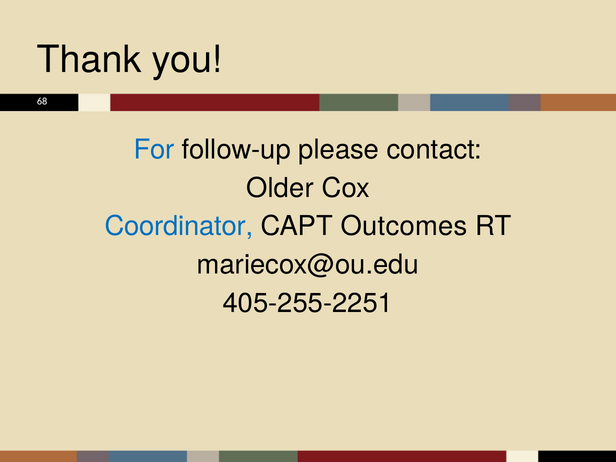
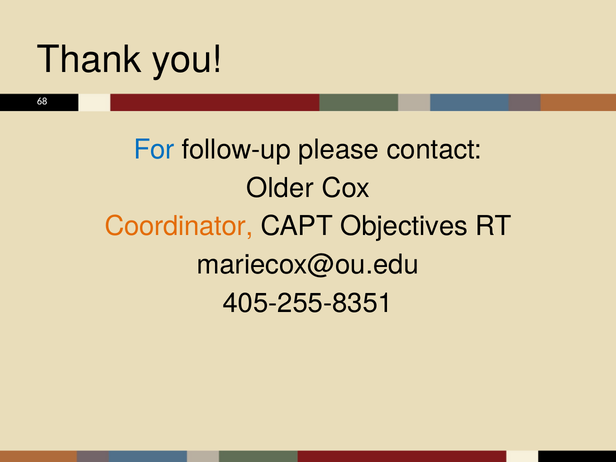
Coordinator colour: blue -> orange (179, 226)
Outcomes: Outcomes -> Objectives (404, 226)
405-255-2251: 405-255-2251 -> 405-255-8351 (308, 303)
